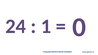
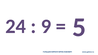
1: 1 -> 9 (46, 26)
0: 0 -> 5 (79, 27)
